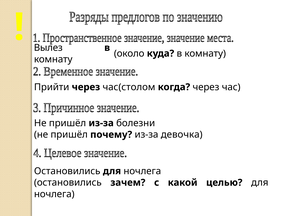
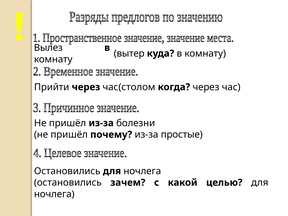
около: около -> вытер (129, 53)
девочка: девочка -> простые (182, 135)
